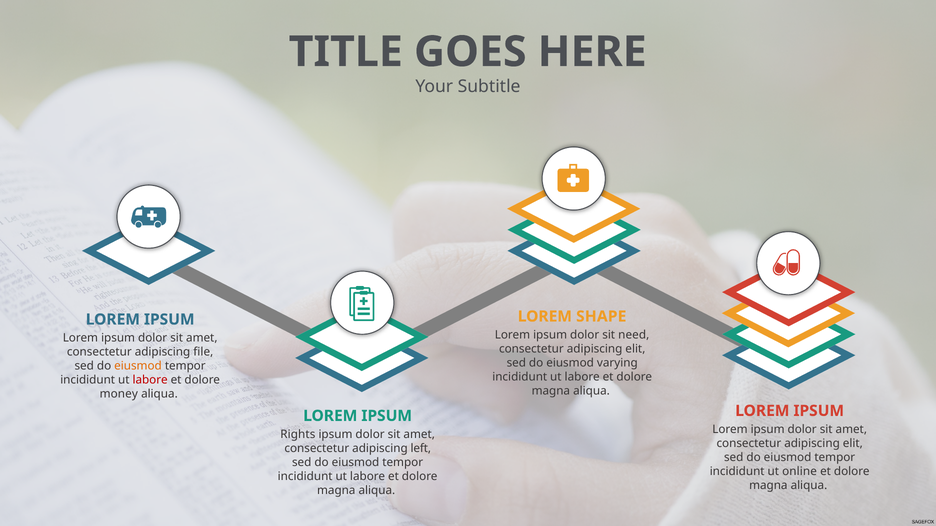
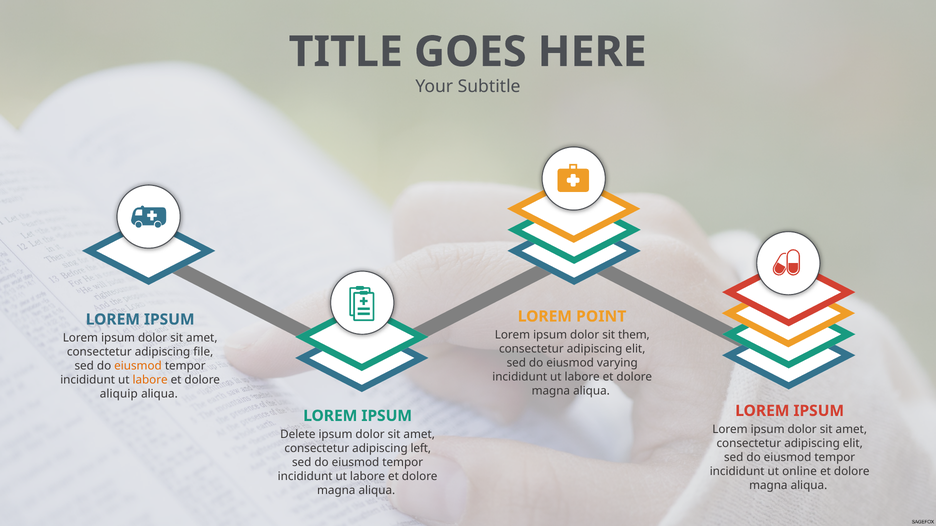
SHAPE: SHAPE -> POINT (601, 317)
need: need -> them (634, 335)
labore colour: red -> orange (150, 380)
money: money -> aliquip (119, 394)
Rights: Rights -> Delete (298, 435)
